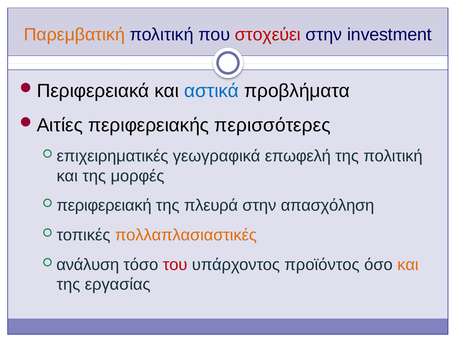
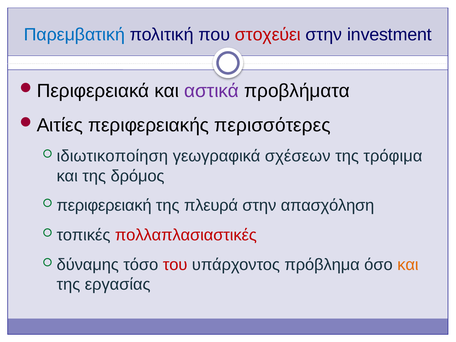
Παρεμβατική colour: orange -> blue (74, 35)
αστικά colour: blue -> purple (212, 91)
επιχειρηματικές: επιχειρηματικές -> ιδιωτικοποίηση (112, 156)
επωφελή: επωφελή -> σχέσεων (298, 156)
της πολιτική: πολιτική -> τρόφιμα (393, 156)
μορφές: μορφές -> δρόμος (138, 176)
πολλαπλασιαστικές colour: orange -> red (186, 235)
ανάλυση: ανάλυση -> δύναμης (88, 265)
προϊόντος: προϊόντος -> πρόβλημα (322, 265)
